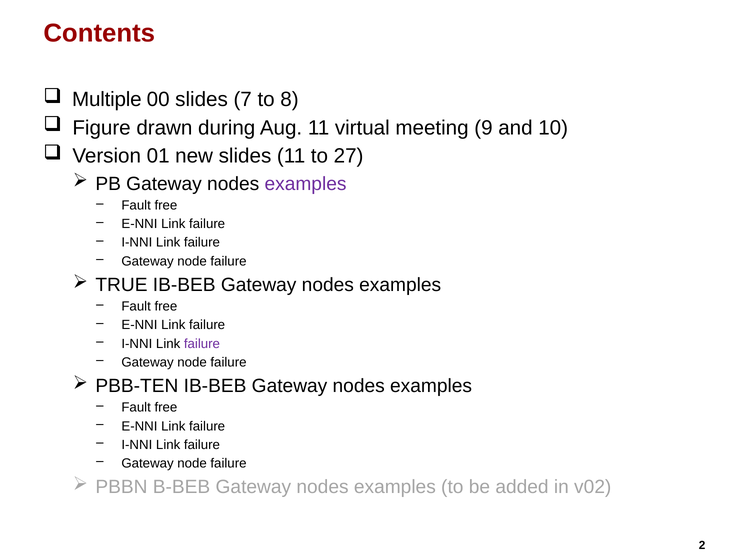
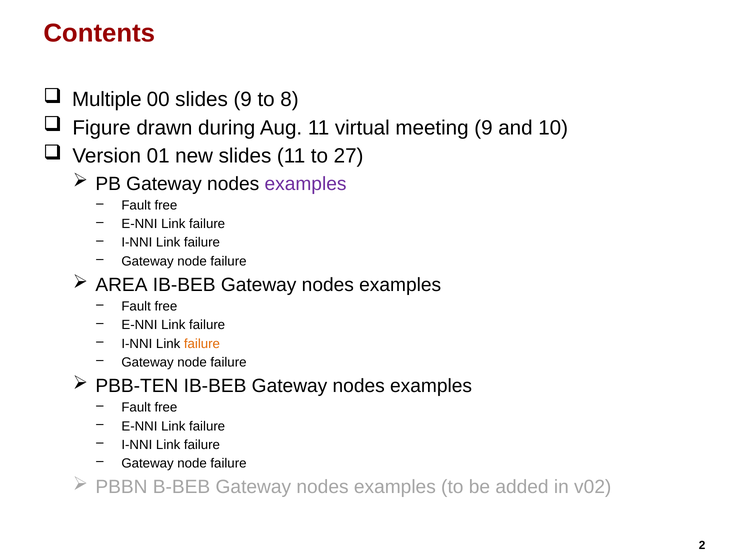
slides 7: 7 -> 9 (243, 99)
TRUE: TRUE -> AREA (121, 285)
failure colour: purple -> orange (202, 343)
